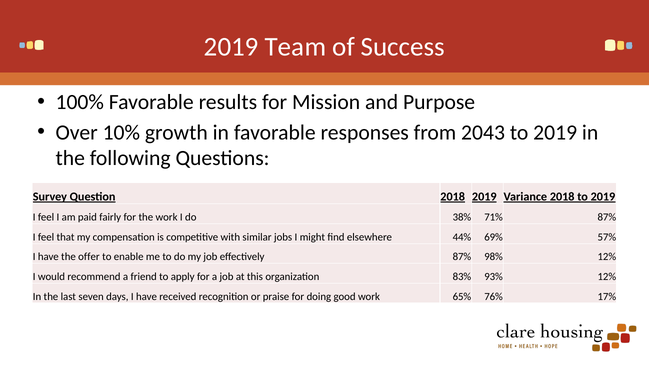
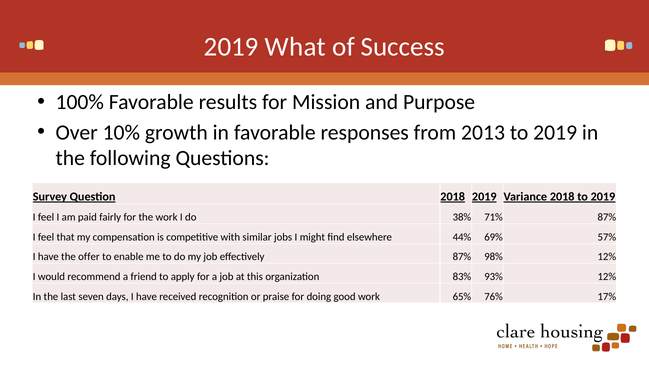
Team: Team -> What (295, 47)
2043: 2043 -> 2013 (483, 132)
